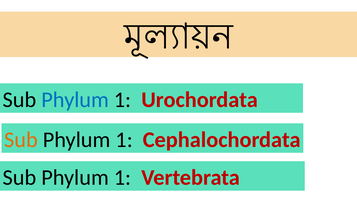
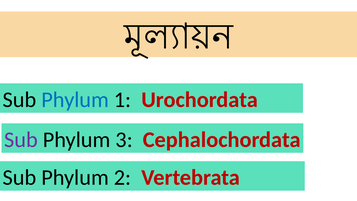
Sub colour: orange -> purple (21, 140)
1: 1 -> 3 (124, 140)
1: 1 -> 2 (123, 177)
